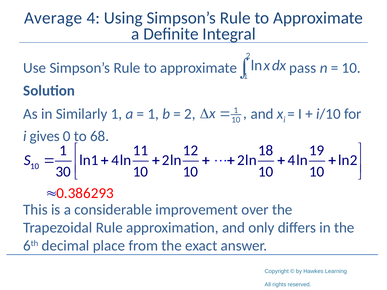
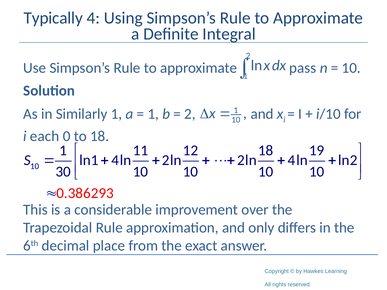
Average: Average -> Typically (53, 18)
gives: gives -> each (45, 136)
to 68: 68 -> 18 (100, 136)
